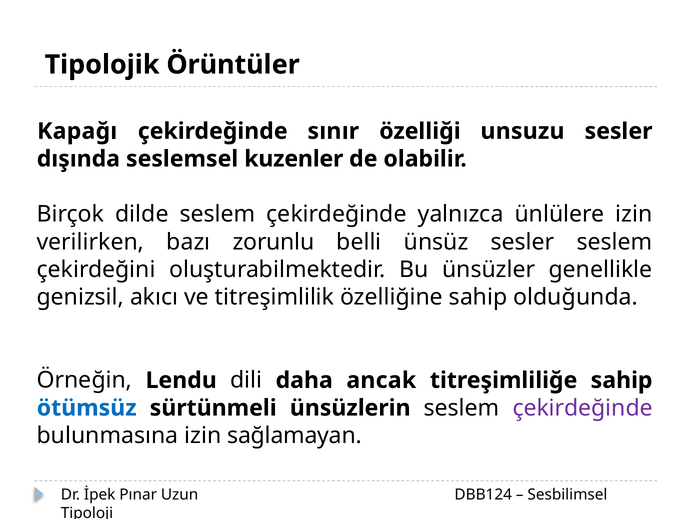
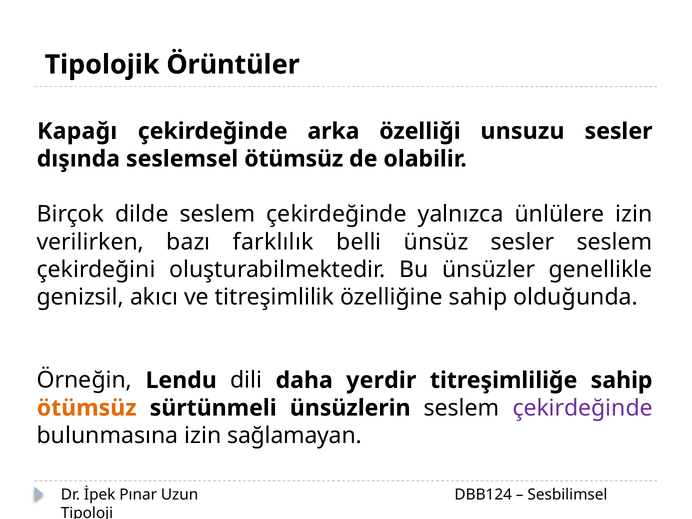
sınır: sınır -> arka (333, 131)
seslemsel kuzenler: kuzenler -> ötümsüz (294, 159)
zorunlu: zorunlu -> farklılık (273, 242)
ancak: ancak -> yerdir (381, 380)
ötümsüz colour: blue -> orange (87, 408)
